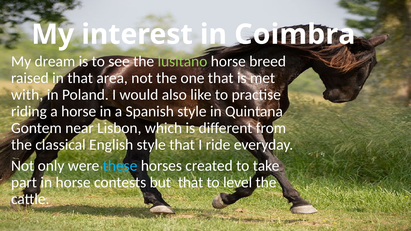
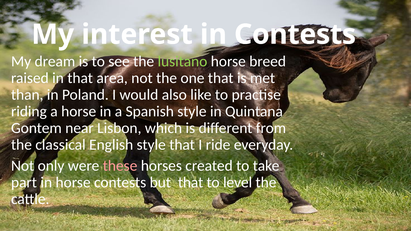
in Coimbra: Coimbra -> Contests (295, 34)
with: with -> than (27, 95)
these colour: light blue -> pink (120, 166)
